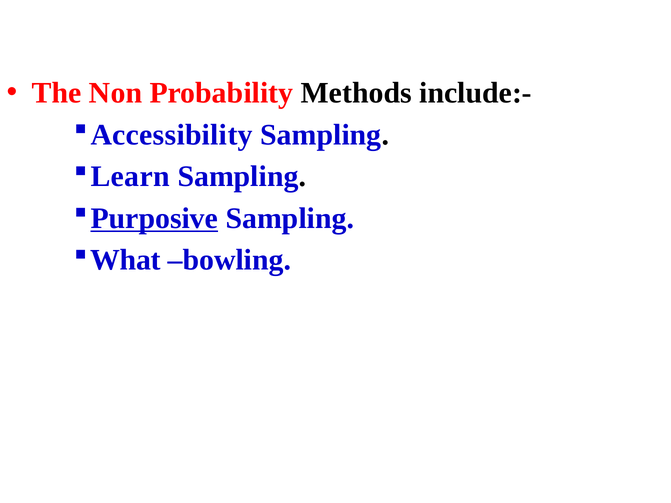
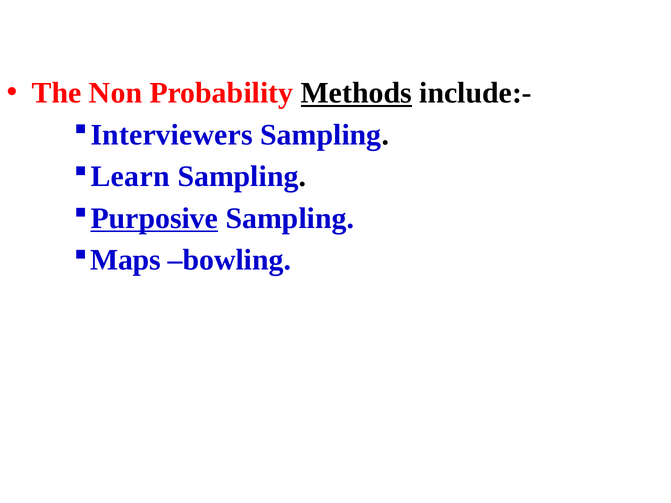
Methods underline: none -> present (356, 93)
Accessibility: Accessibility -> Interviewers (172, 135)
What: What -> Maps (126, 260)
